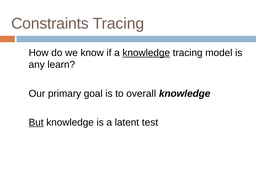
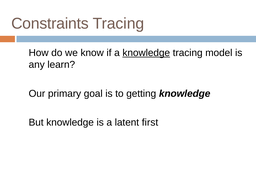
overall: overall -> getting (141, 94)
But underline: present -> none (36, 122)
test: test -> first (150, 122)
